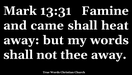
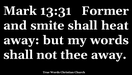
Famine: Famine -> Former (105, 11)
came: came -> smite (47, 25)
